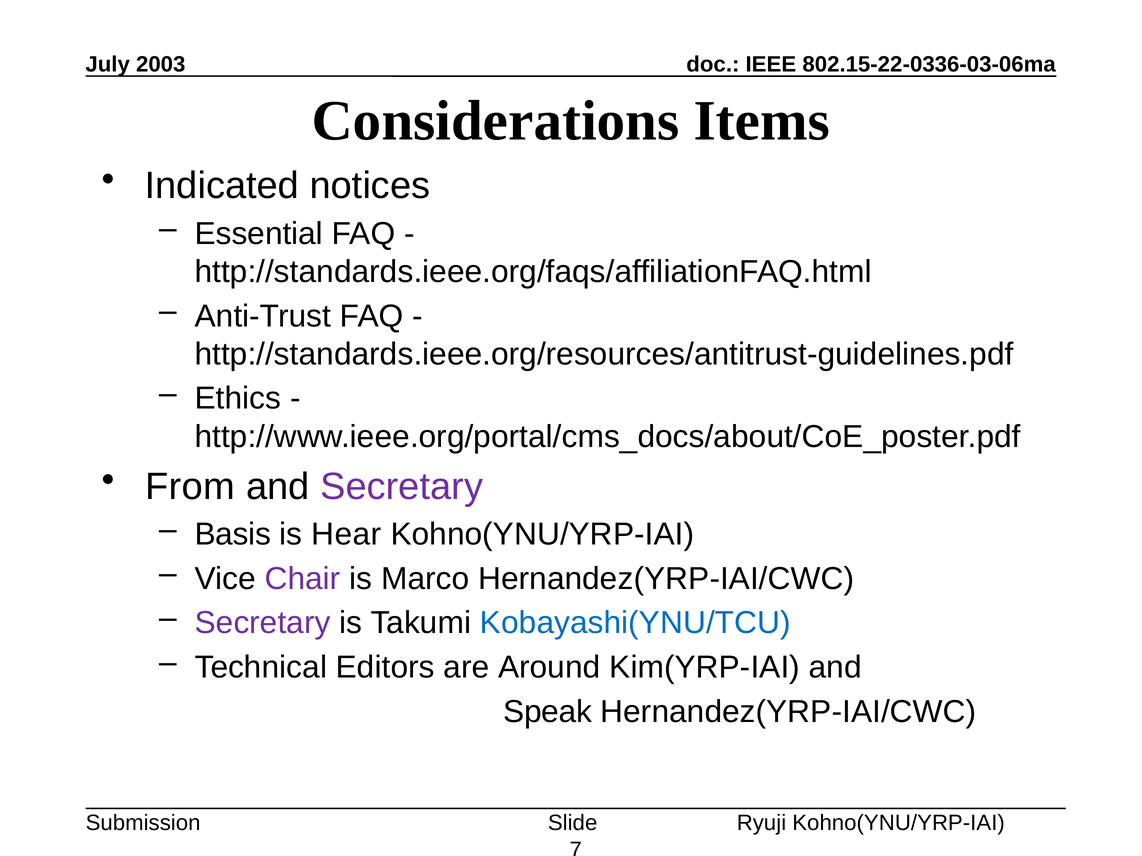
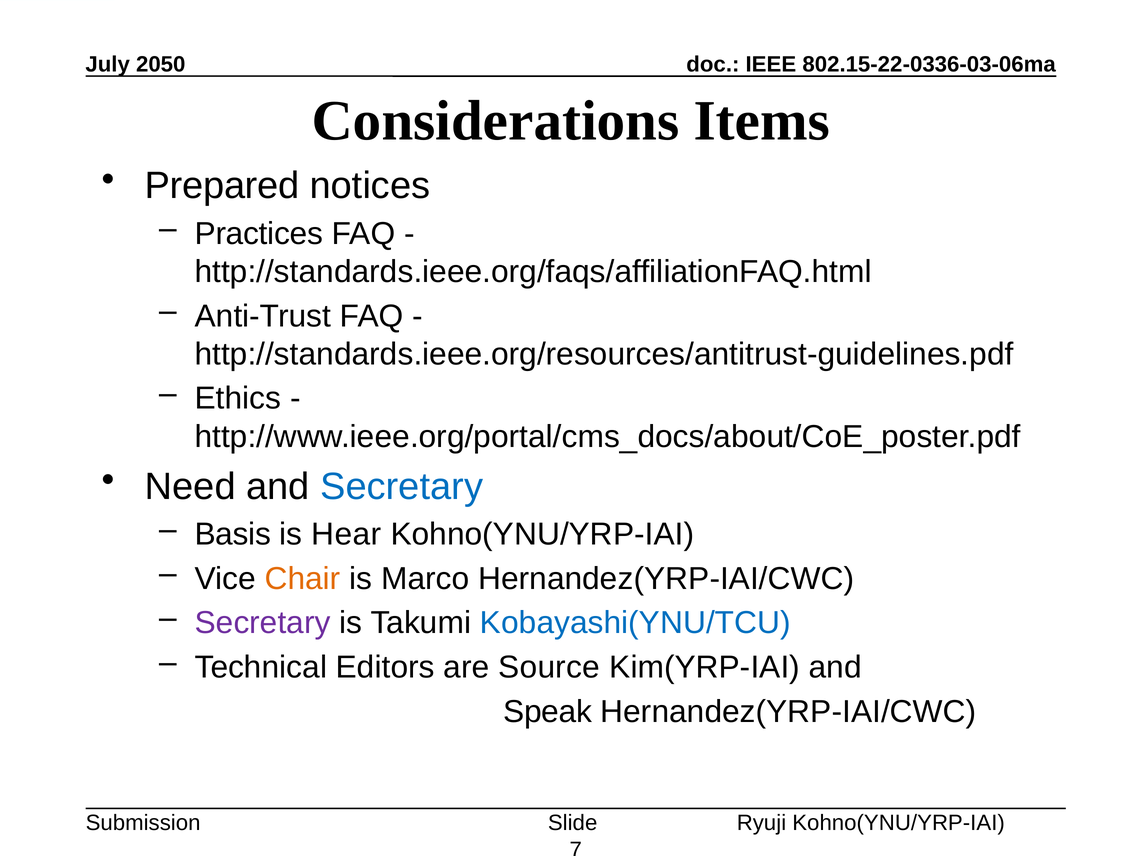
2003: 2003 -> 2050 (161, 64)
Indicated: Indicated -> Prepared (222, 186)
Essential: Essential -> Practices (259, 234)
From: From -> Need (190, 487)
Secretary colour: purple -> blue (402, 487)
Chair colour: purple -> orange (303, 579)
Around: Around -> Source (549, 668)
